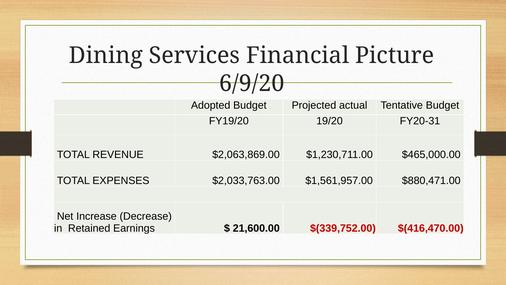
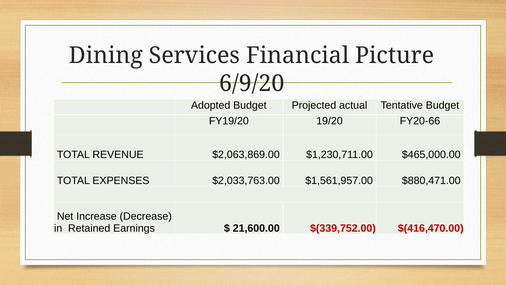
FY20-31: FY20-31 -> FY20-66 (420, 121)
